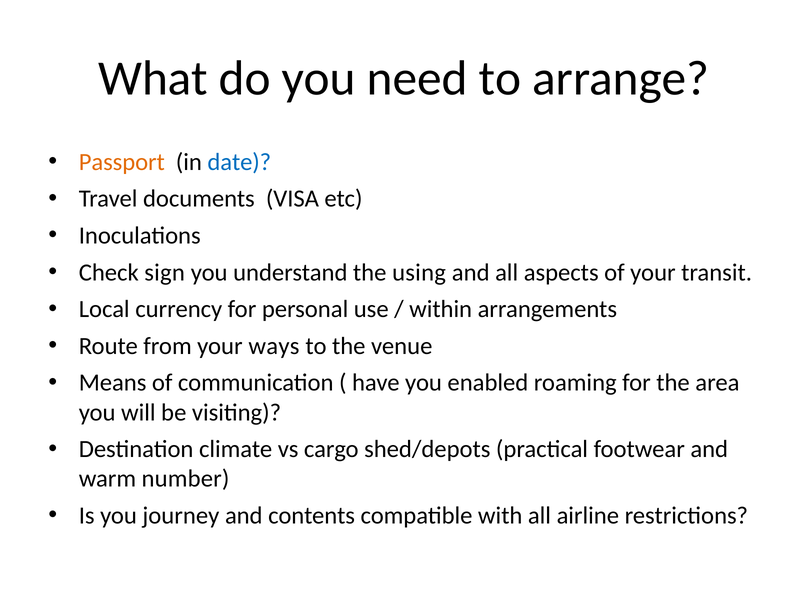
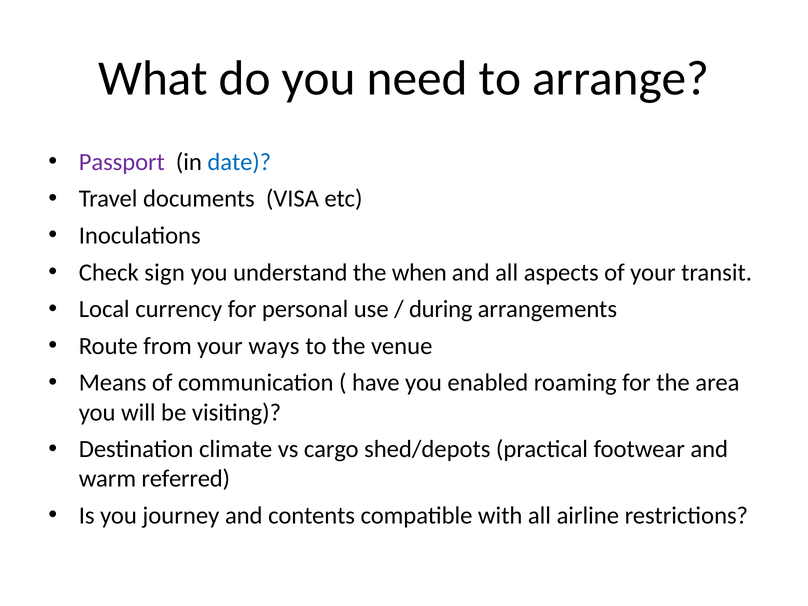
Passport colour: orange -> purple (122, 162)
using: using -> when (419, 272)
within: within -> during (441, 309)
number: number -> referred (186, 479)
